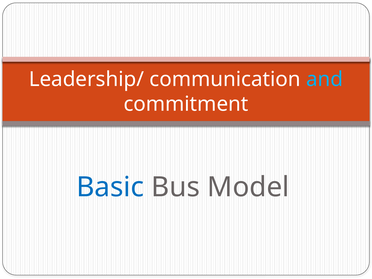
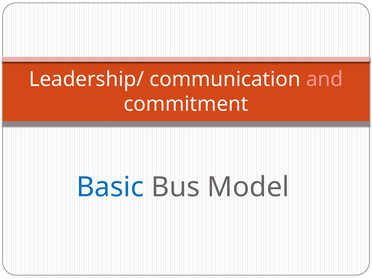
and colour: light blue -> pink (325, 79)
